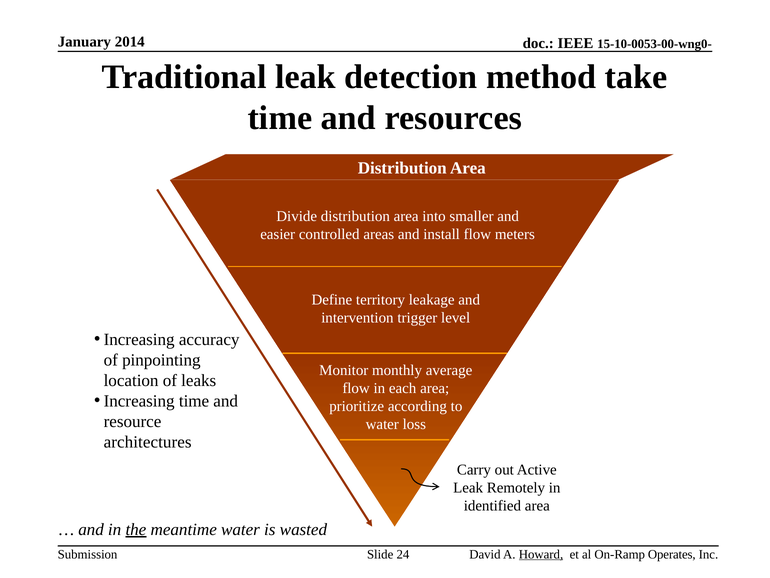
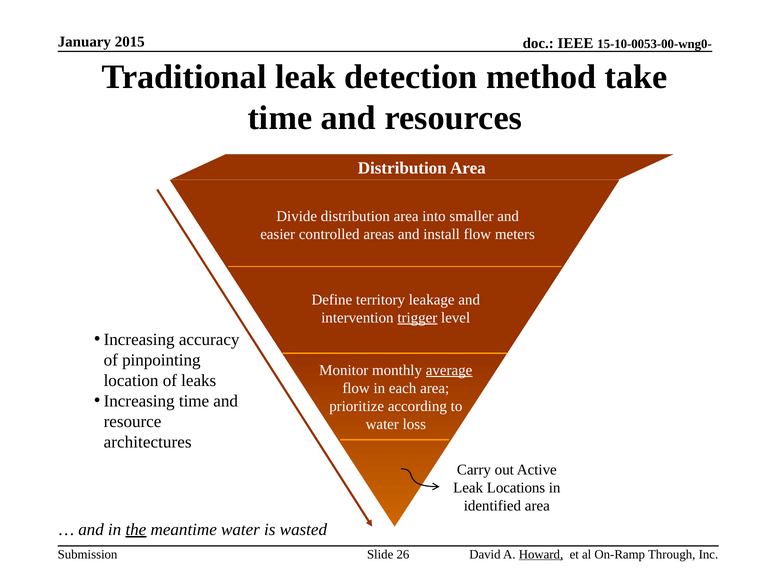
2014: 2014 -> 2015 (130, 42)
trigger underline: none -> present (417, 317)
average underline: none -> present (449, 370)
Remotely: Remotely -> Locations (516, 487)
Operates: Operates -> Through (672, 554)
24: 24 -> 26 (403, 554)
